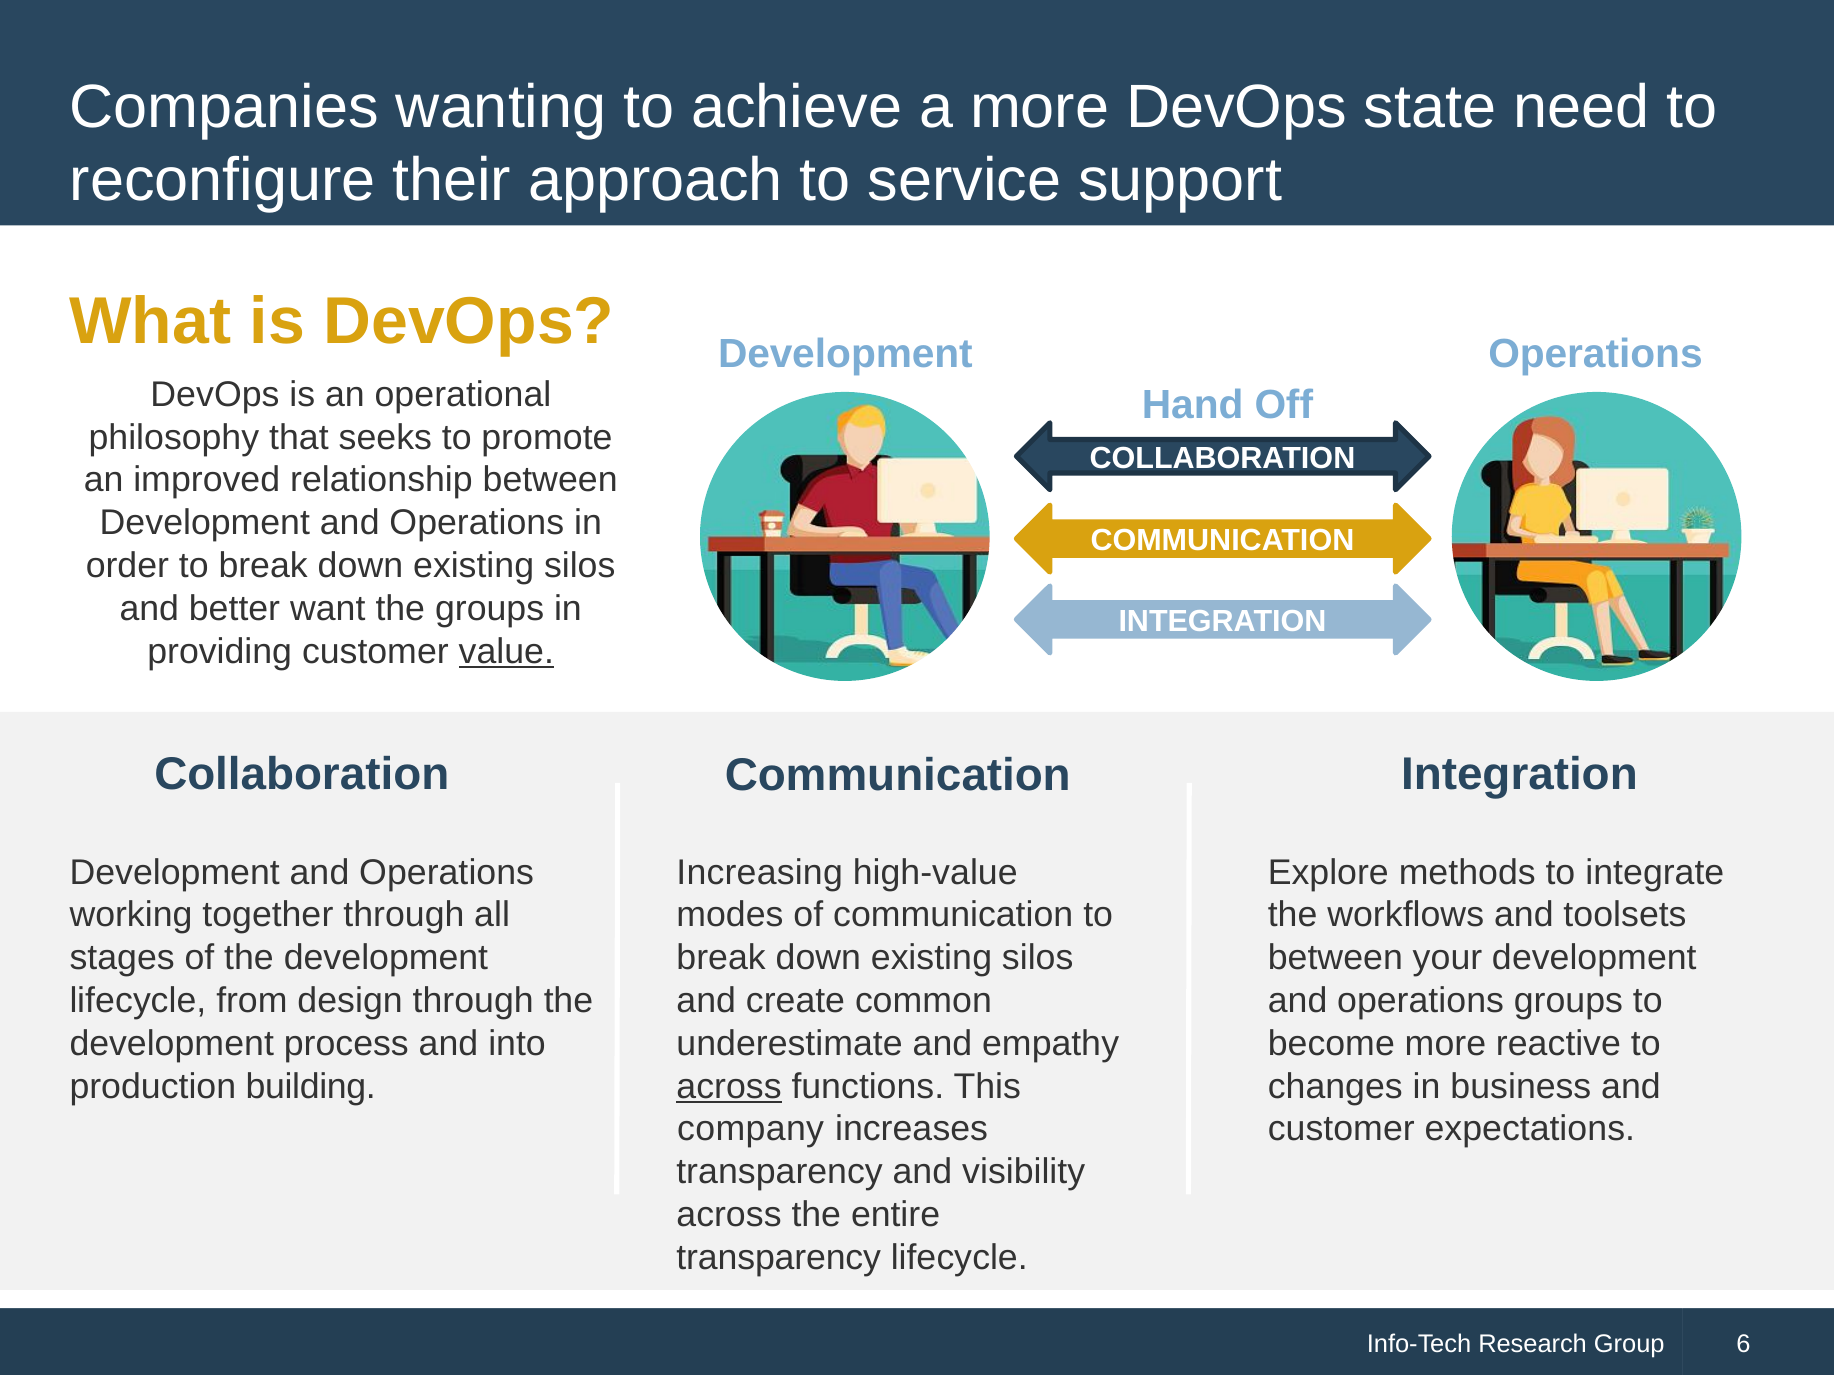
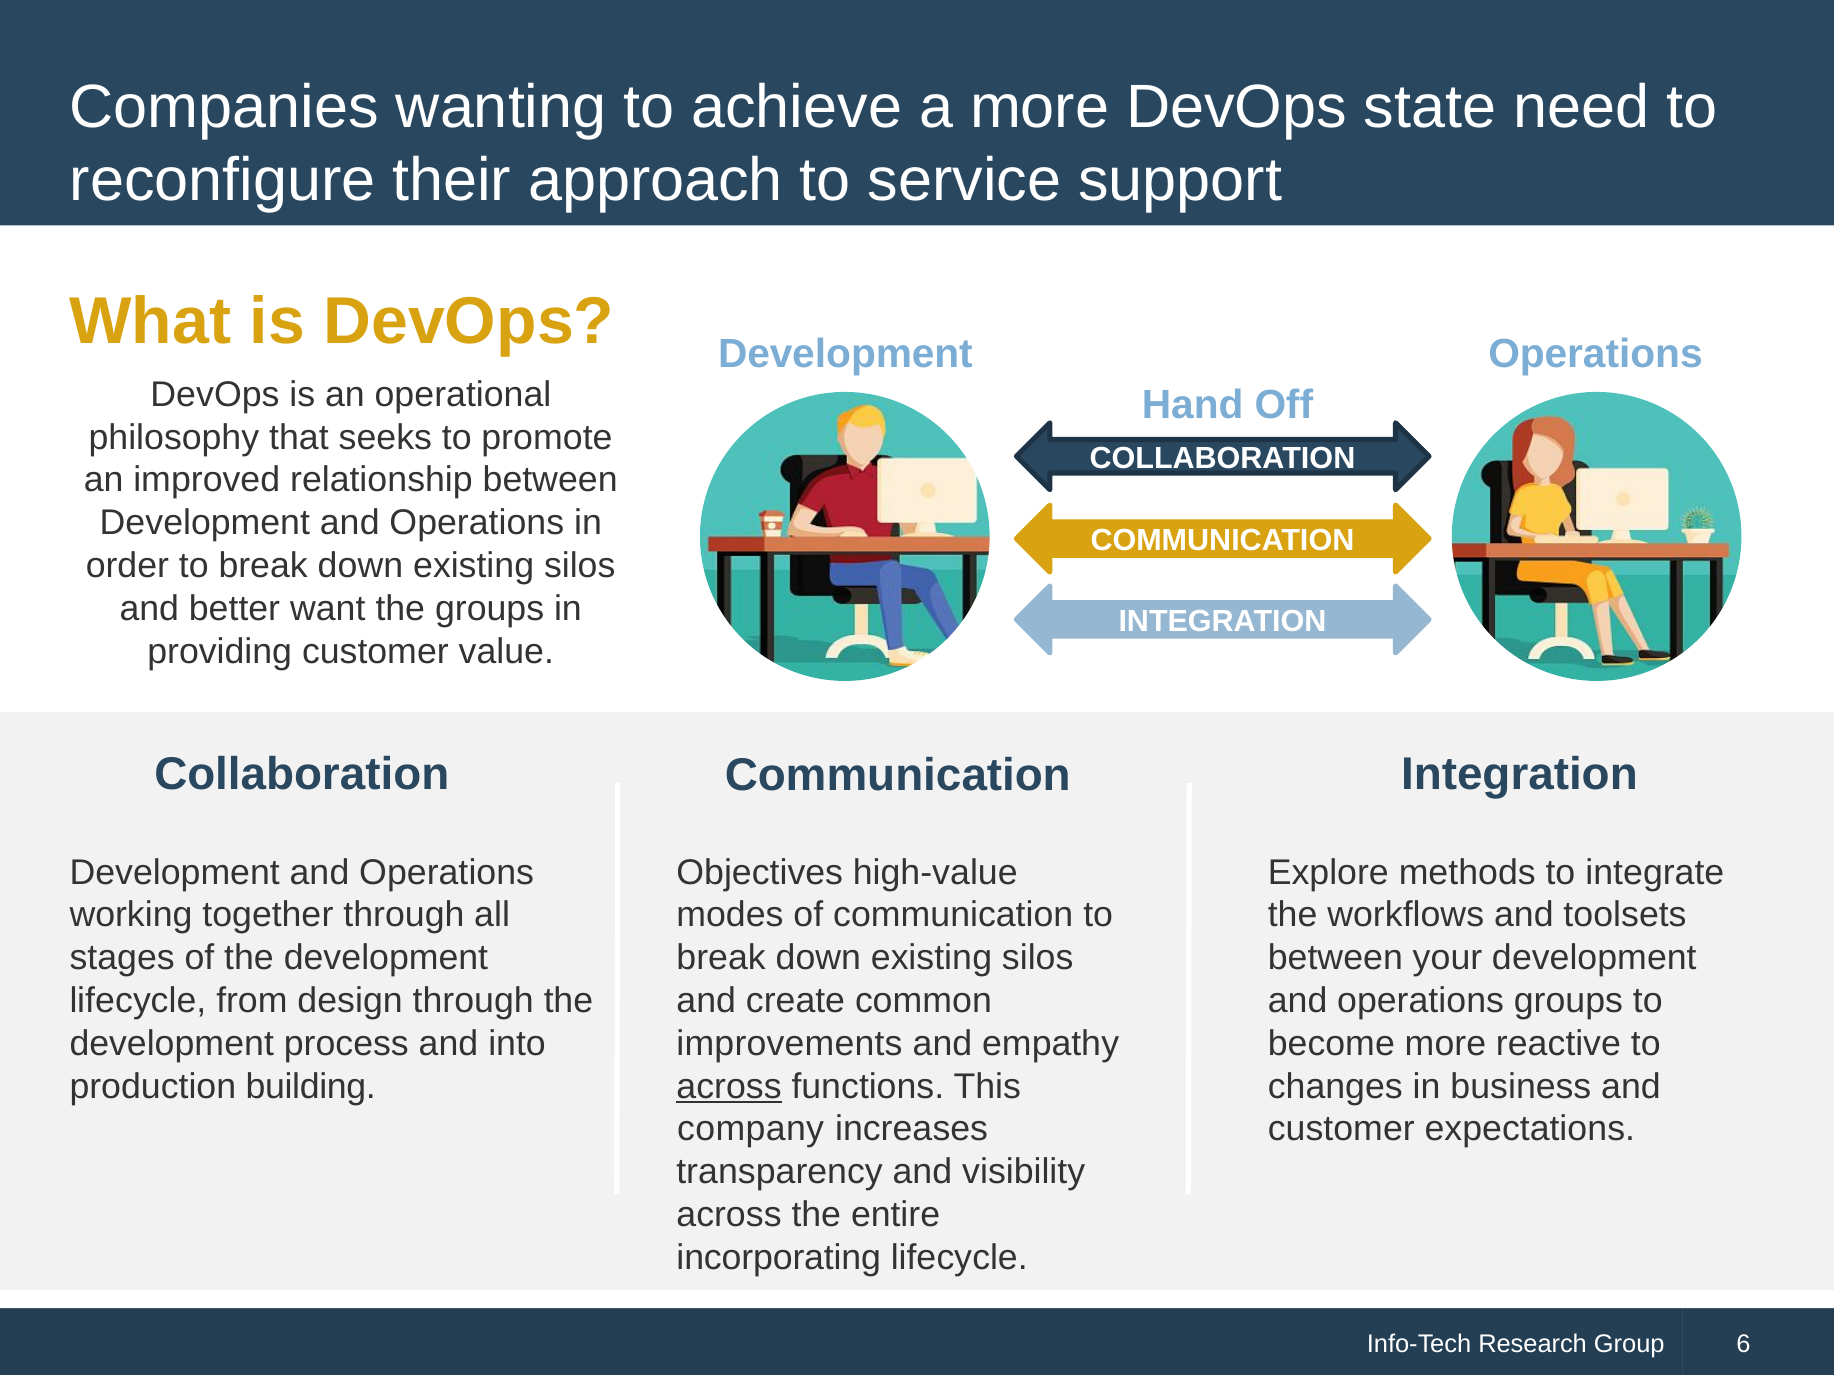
value underline: present -> none (506, 652)
Increasing: Increasing -> Objectives (760, 873)
underestimate: underestimate -> improvements (789, 1044)
transparency: transparency -> incorporating (779, 1258)
